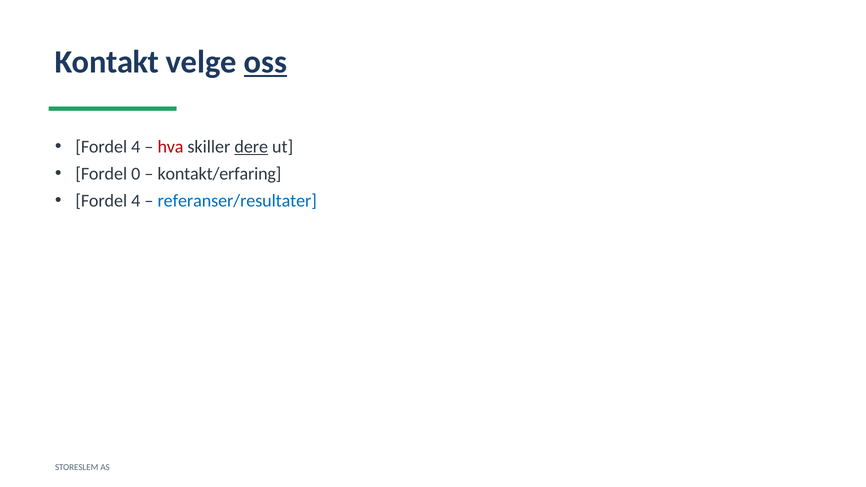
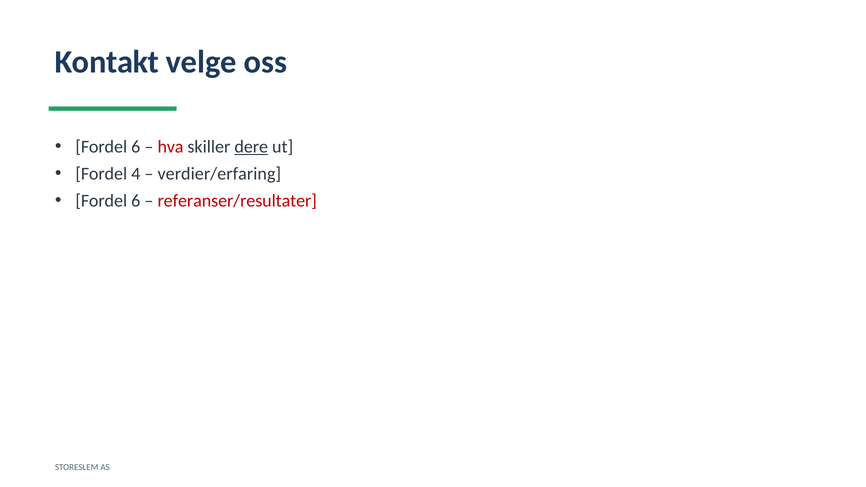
oss underline: present -> none (265, 62)
4: 4 -> 6 (136, 147)
0: 0 -> 4 (136, 174)
kontakt/erfaring: kontakt/erfaring -> verdier/erfaring (219, 174)
4: 4 -> 6 (136, 201)
referanser/resultater colour: blue -> red (237, 201)
